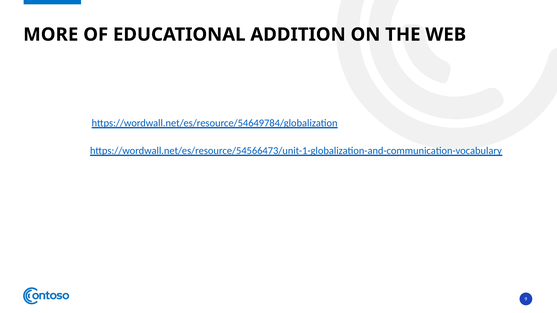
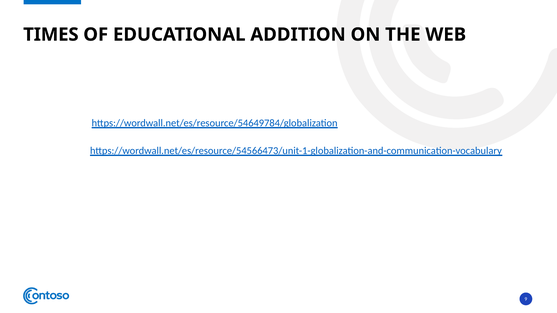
MORE: MORE -> TIMES (51, 35)
